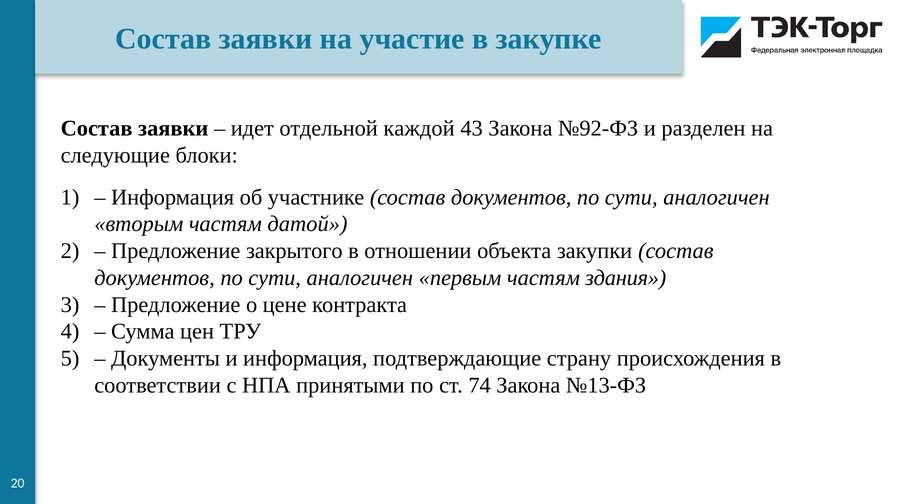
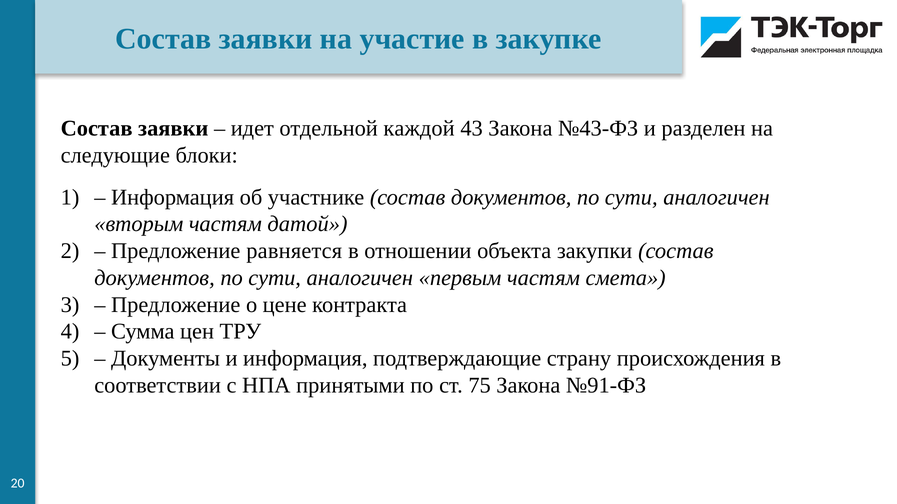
№92-ФЗ: №92-ФЗ -> №43-ФЗ (598, 129)
закрытого: закрытого -> равняется (294, 251)
здания: здания -> смета (626, 278)
74: 74 -> 75 (480, 386)
№13-ФЗ: №13-ФЗ -> №91-ФЗ (606, 386)
